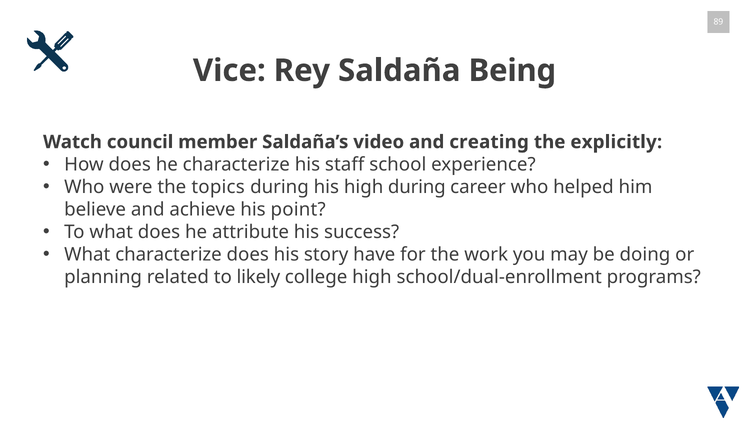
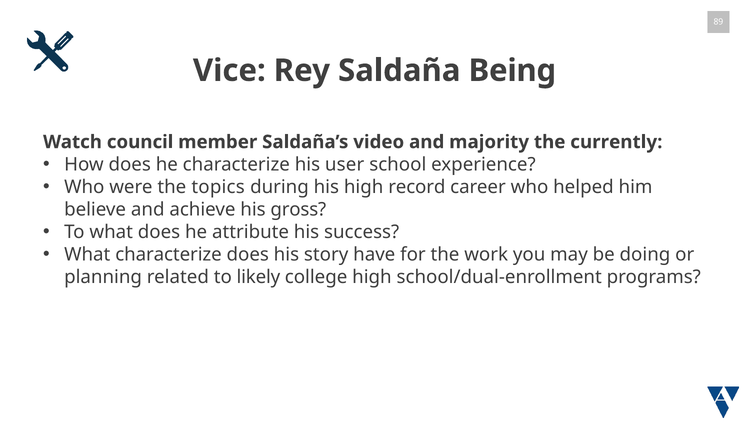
creating: creating -> majority (489, 142)
explicitly: explicitly -> currently (616, 142)
staff: staff -> user (345, 164)
high during: during -> record (417, 187)
point: point -> gross (298, 209)
